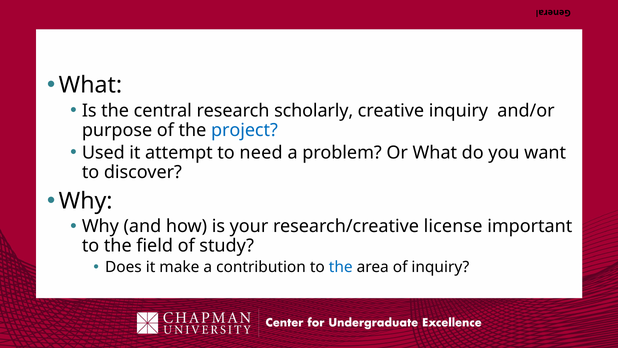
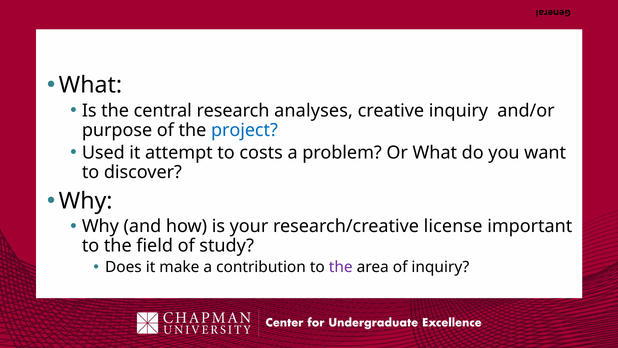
scholarly: scholarly -> analyses (314, 110)
need: need -> costs (261, 153)
the colour: blue -> purple (341, 267)
